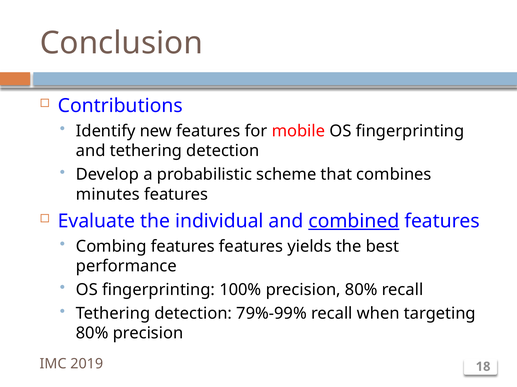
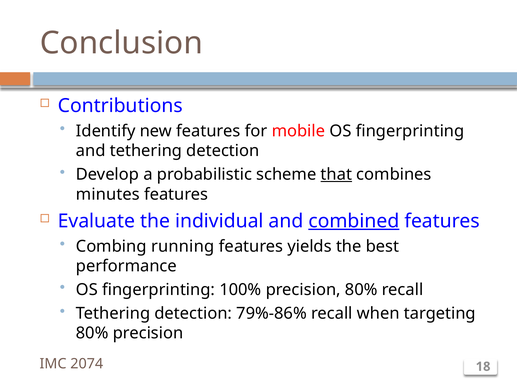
that underline: none -> present (336, 175)
Combing features: features -> running (183, 247)
79%-99%: 79%-99% -> 79%-86% (272, 314)
2019: 2019 -> 2074 (87, 365)
